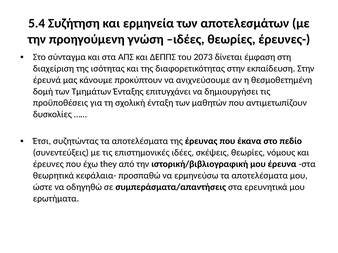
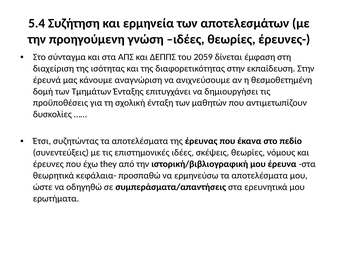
2073: 2073 -> 2059 (203, 57)
προκύπτουν: προκύπτουν -> αναγνώριση (138, 80)
